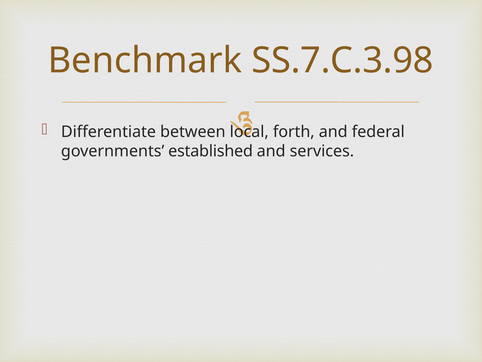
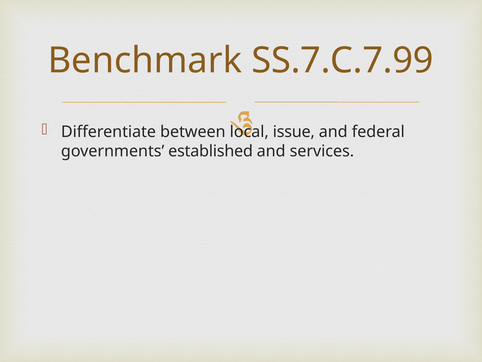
SS.7.C.3.98: SS.7.C.3.98 -> SS.7.C.7.99 (342, 60)
forth: forth -> issue (294, 132)
